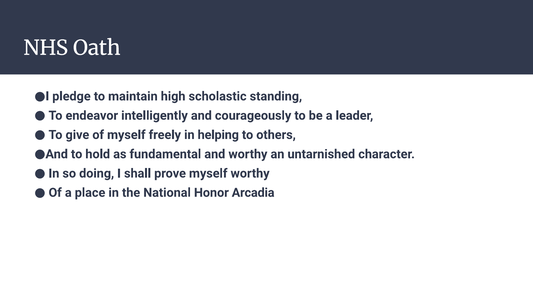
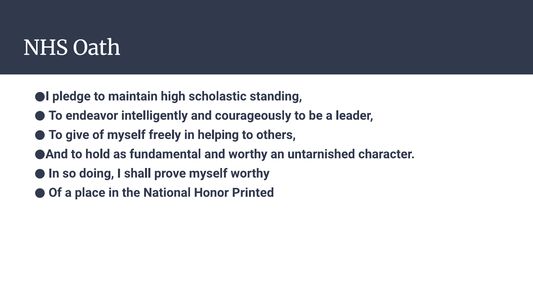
Arcadia: Arcadia -> Printed (253, 193)
